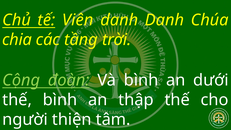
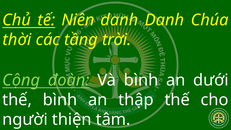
Viên: Viên -> Niên (78, 20)
chia: chia -> thời (17, 40)
